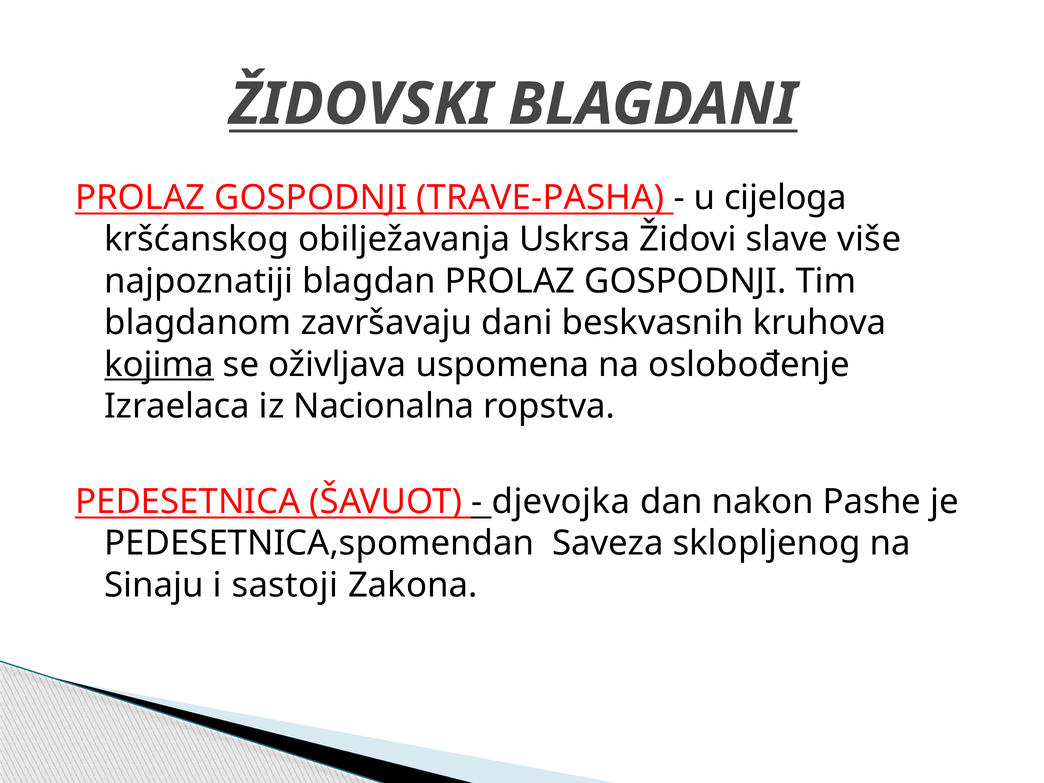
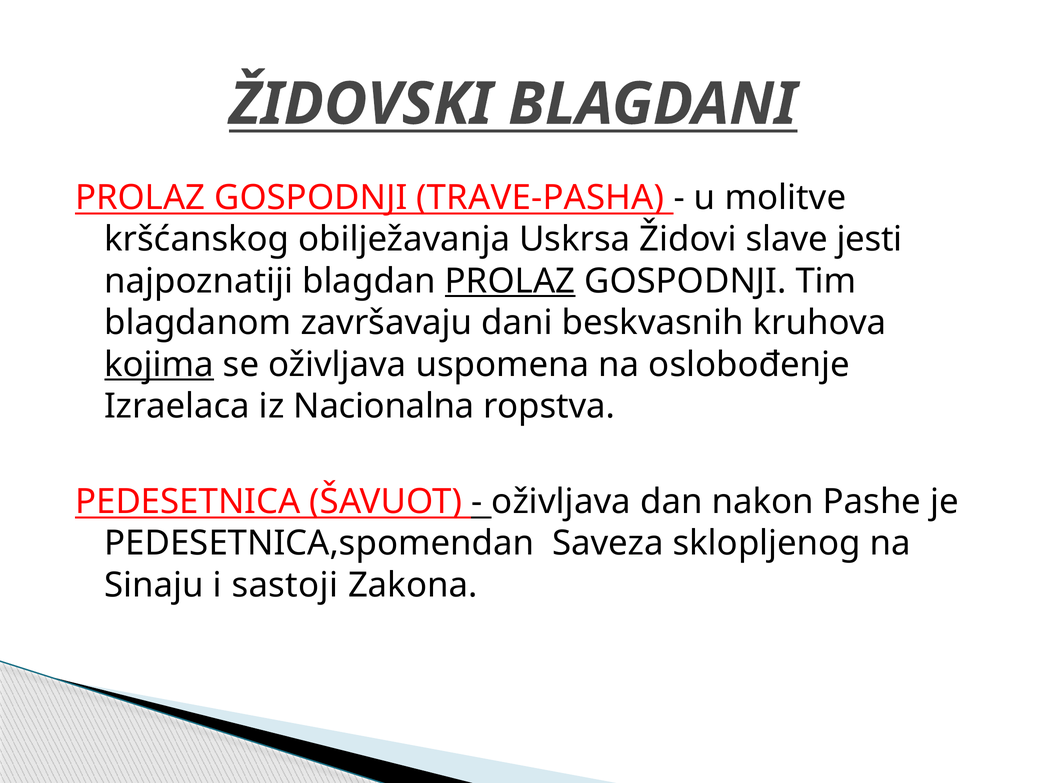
cijeloga: cijeloga -> molitve (785, 198)
više: više -> jesti (869, 239)
PROLAZ underline: none -> present (510, 281)
djevojka: djevojka -> oživljava (561, 502)
